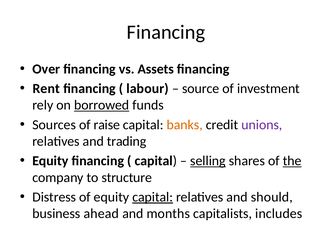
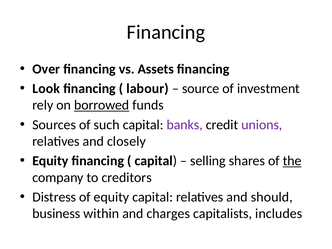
Rent: Rent -> Look (46, 89)
raise: raise -> such (107, 125)
banks colour: orange -> purple (185, 125)
trading: trading -> closely (126, 141)
selling underline: present -> none (208, 161)
structure: structure -> creditors (127, 177)
capital underline: present -> none (153, 197)
ahead: ahead -> within (101, 214)
months: months -> charges (168, 214)
